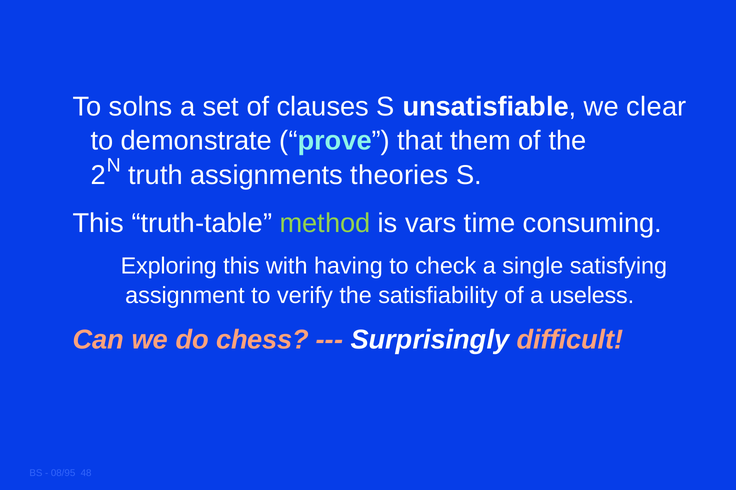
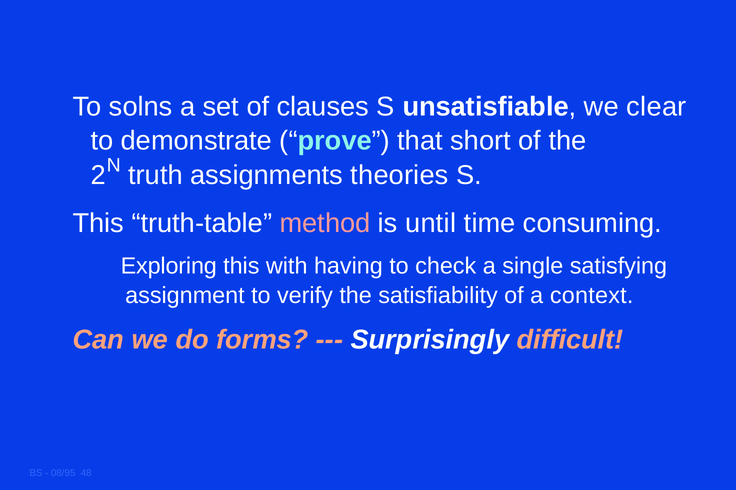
them: them -> short (481, 141)
method colour: light green -> pink (325, 223)
vars: vars -> until (431, 223)
useless: useless -> context (592, 296)
chess: chess -> forms (262, 340)
